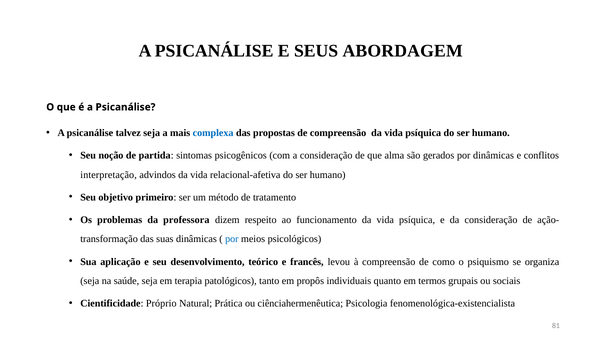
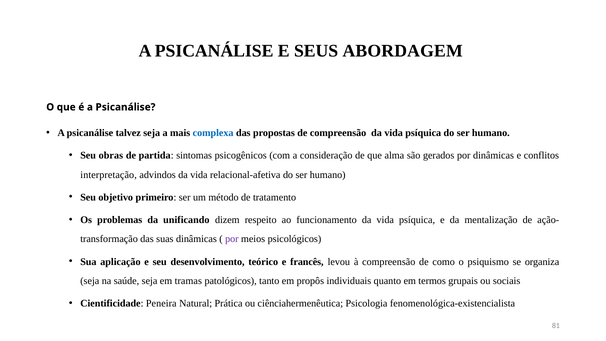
noção: noção -> obras (111, 155)
professora: professora -> unificando (186, 220)
da consideração: consideração -> mentalização (491, 220)
por colour: blue -> purple (232, 239)
terapia: terapia -> tramas (188, 281)
Próprio: Próprio -> Peneira (161, 304)
